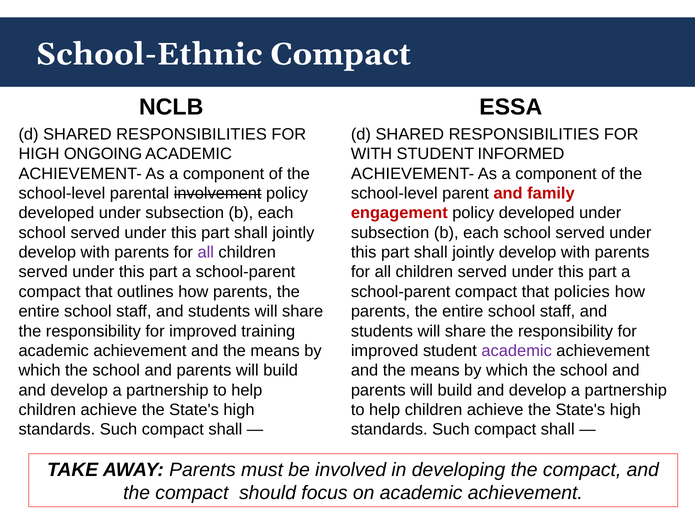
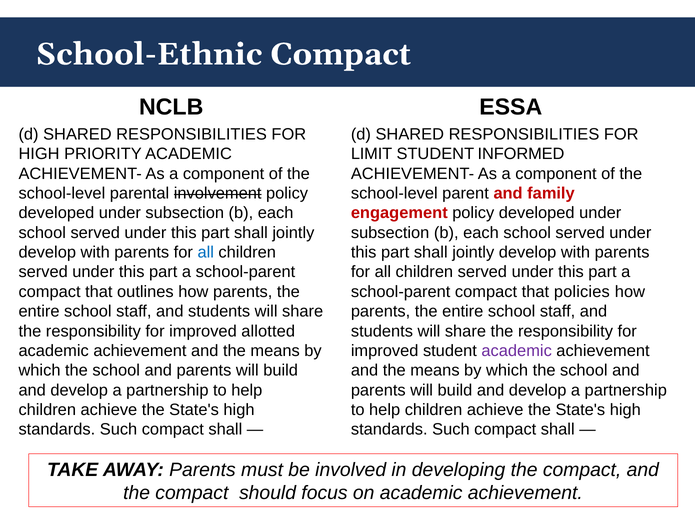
ONGOING: ONGOING -> PRIORITY (103, 154)
WITH: WITH -> LIMIT (372, 154)
all colour: purple -> blue (206, 252)
training: training -> allotted (268, 331)
